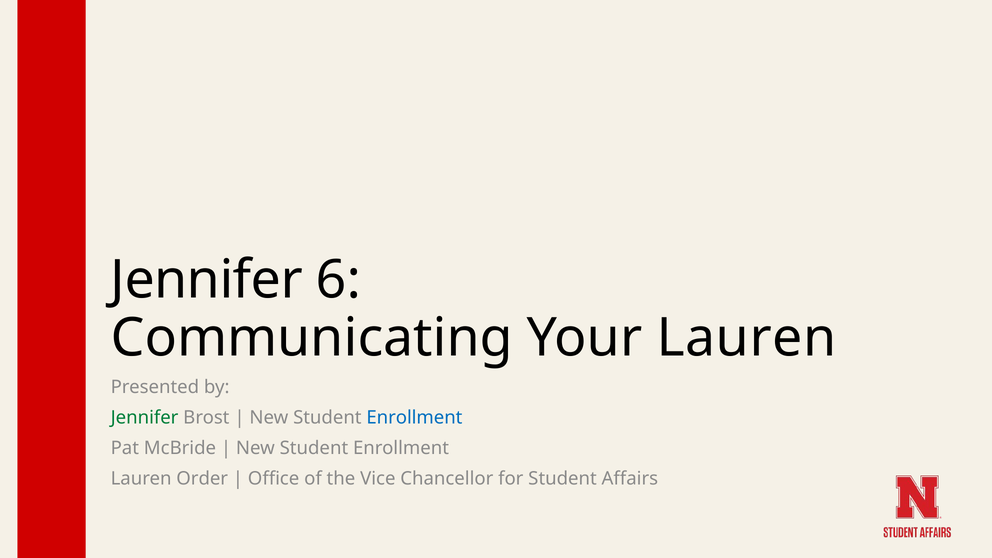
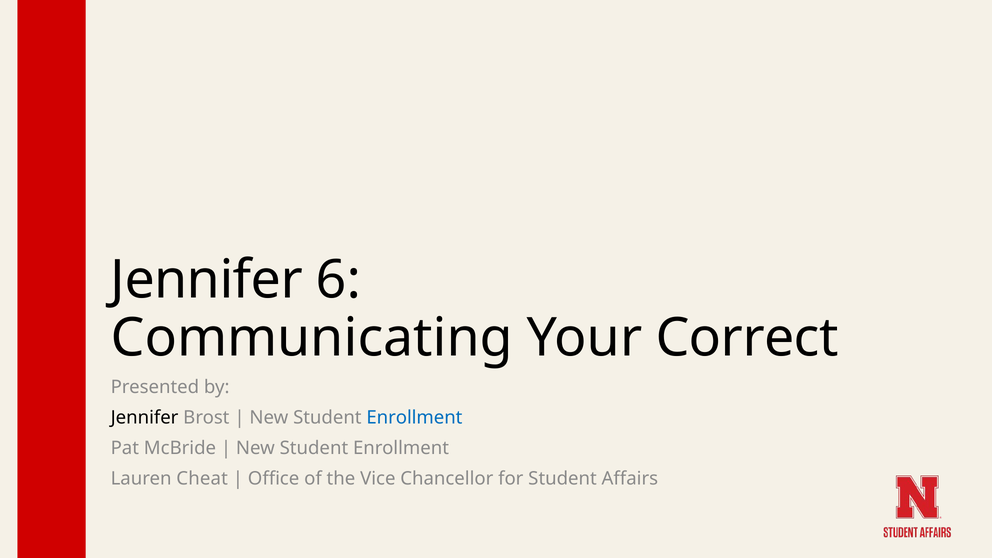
Your Lauren: Lauren -> Correct (747, 338)
Jennifer colour: green -> black (145, 418)
Order: Order -> Cheat (202, 478)
